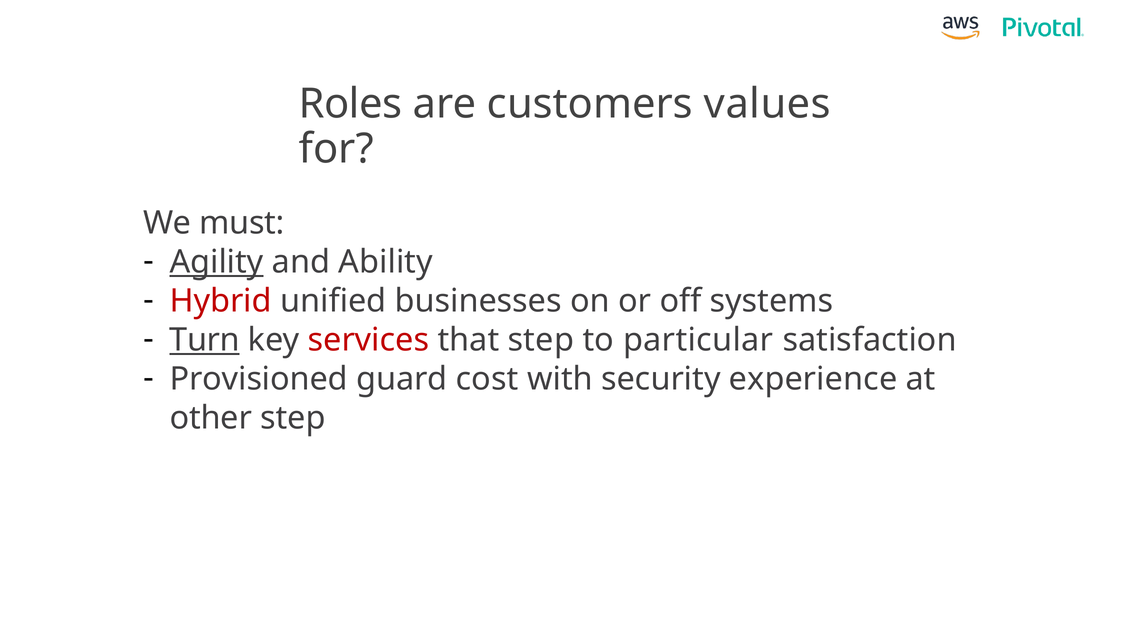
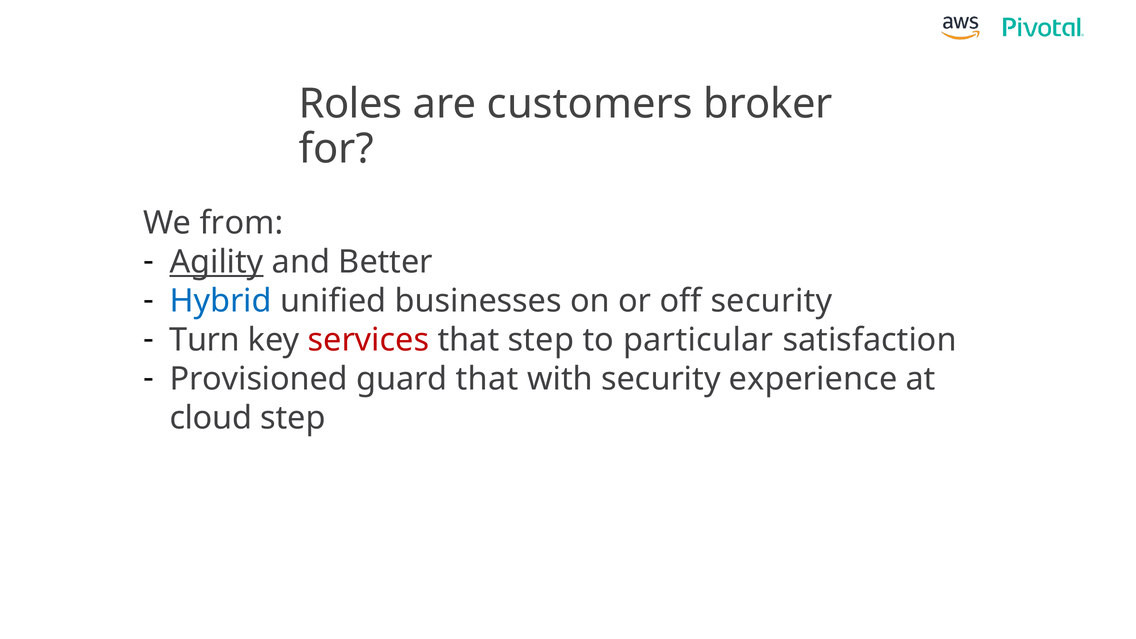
values: values -> broker (768, 104)
must: must -> from (242, 223)
Ability: Ability -> Better (386, 262)
Hybrid colour: red -> blue (221, 301)
off systems: systems -> security (771, 301)
Turn underline: present -> none (205, 340)
guard cost: cost -> that (487, 379)
other: other -> cloud (211, 418)
